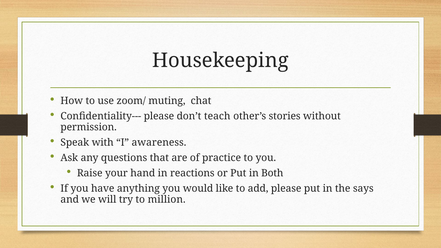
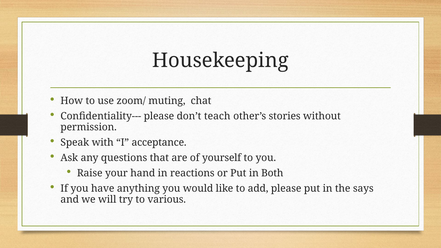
awareness: awareness -> acceptance (159, 143)
practice: practice -> yourself (222, 158)
million: million -> various (167, 200)
